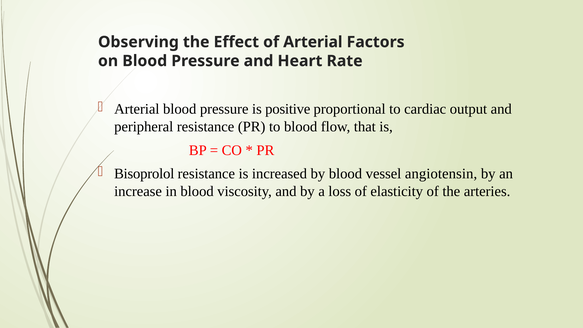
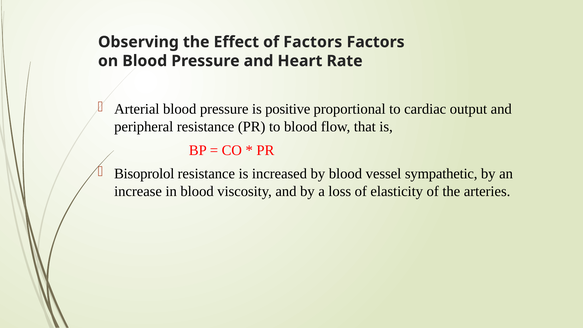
of Arterial: Arterial -> Factors (313, 42)
angiotensin: angiotensin -> sympathetic (441, 174)
